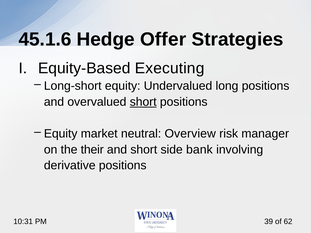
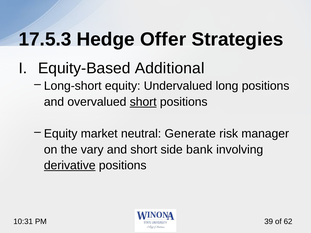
45.1.6: 45.1.6 -> 17.5.3 (45, 39)
Executing: Executing -> Additional (170, 68)
Overview: Overview -> Generate (190, 134)
their: their -> vary (92, 150)
derivative underline: none -> present (70, 166)
